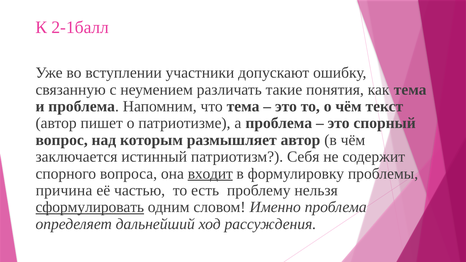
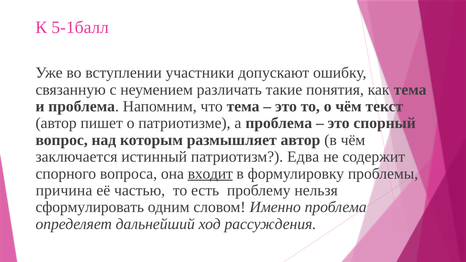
2-1балл: 2-1балл -> 5-1балл (80, 27)
Себя: Себя -> Едва (303, 157)
сформулировать underline: present -> none (90, 207)
